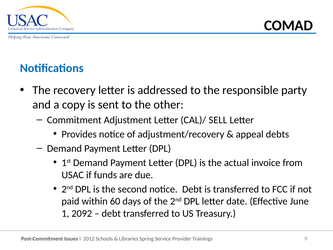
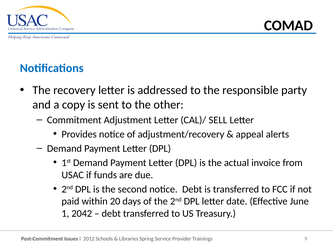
debts: debts -> alerts (277, 134)
60: 60 -> 20 (115, 201)
2092: 2092 -> 2042 (82, 213)
